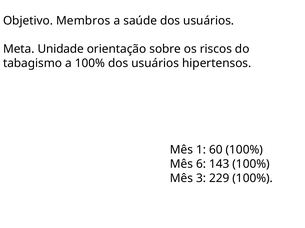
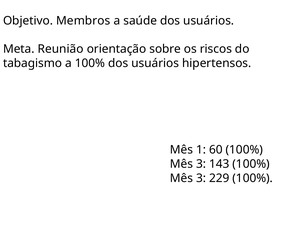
Unidade: Unidade -> Reunião (61, 49)
6: 6 -> 3 (201, 164)
